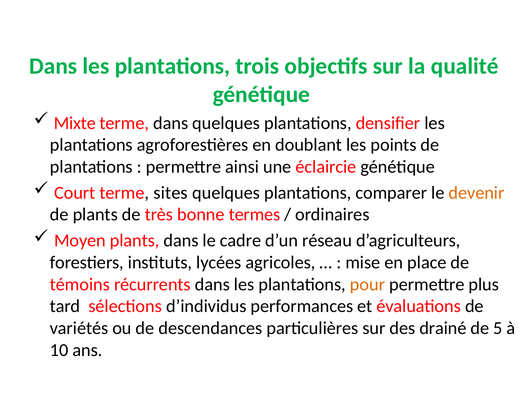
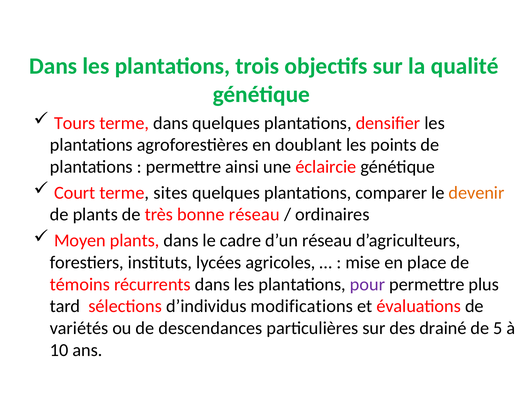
Mixte: Mixte -> Tours (75, 123)
bonne termes: termes -> réseau (254, 215)
pour colour: orange -> purple (368, 285)
performances: performances -> modifications (302, 307)
